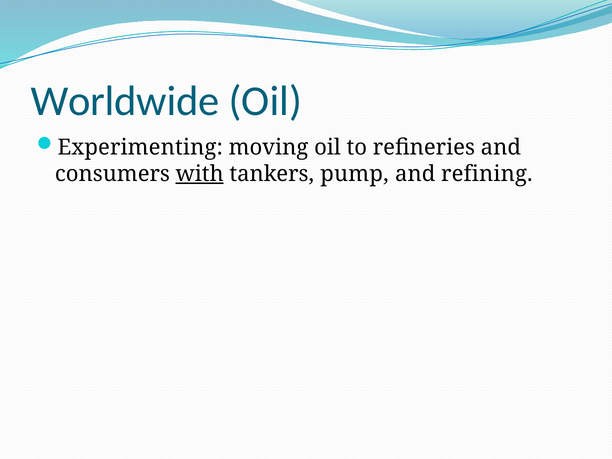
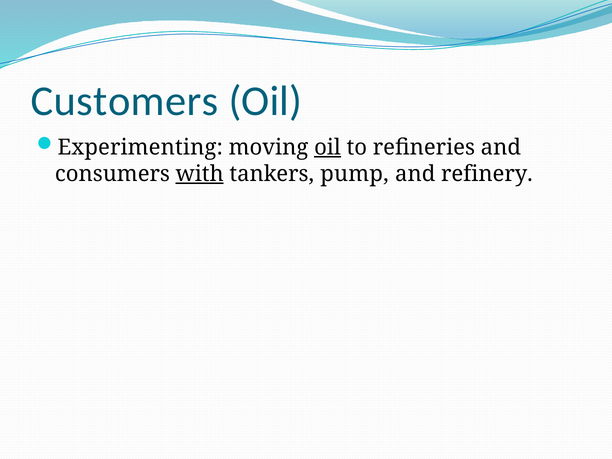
Worldwide: Worldwide -> Customers (125, 101)
oil underline: none -> present (327, 147)
refining: refining -> refinery (487, 174)
